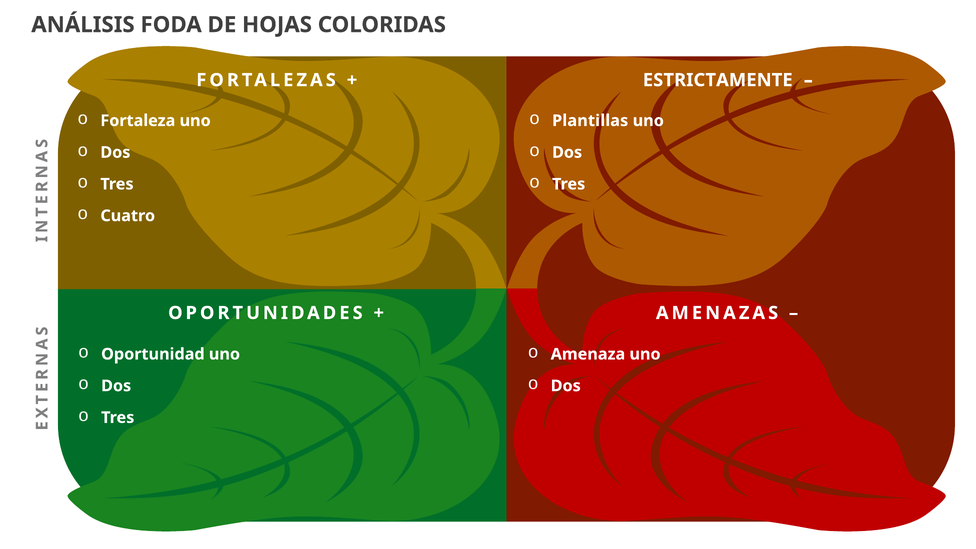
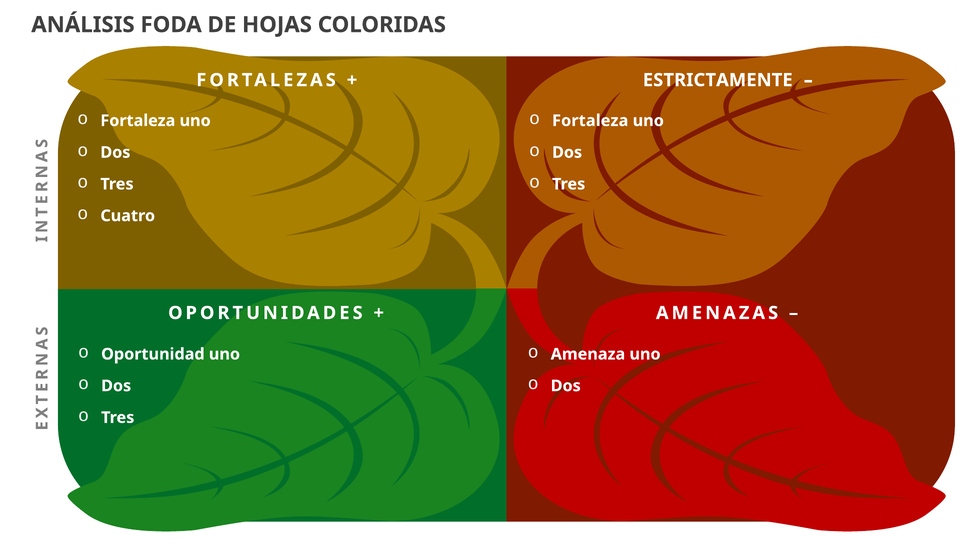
Plantillas: Plantillas -> Fortaleza (590, 121)
